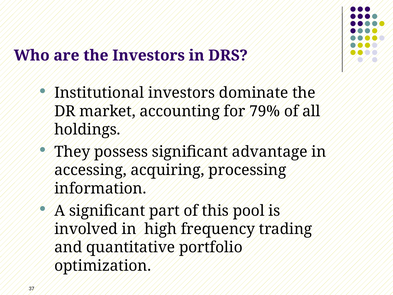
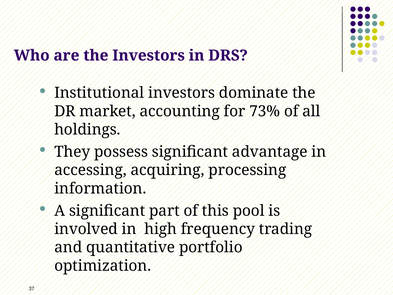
79%: 79% -> 73% (265, 111)
